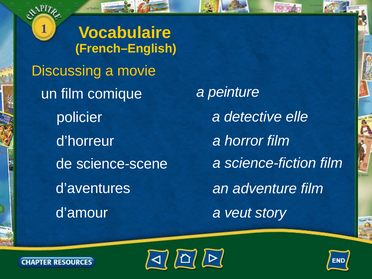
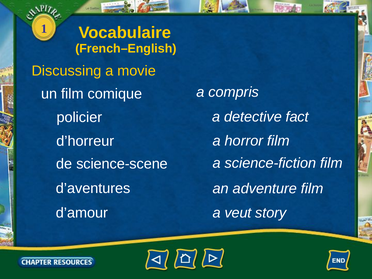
peinture: peinture -> compris (234, 92)
elle: elle -> fact (297, 117)
